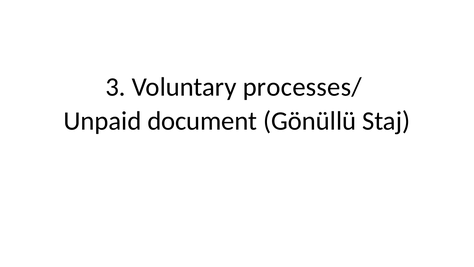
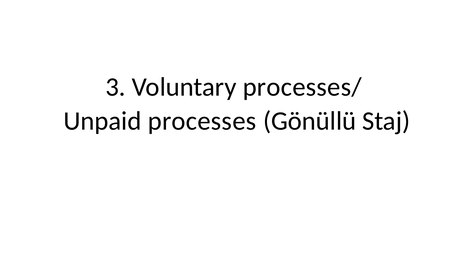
document: document -> processes (202, 121)
